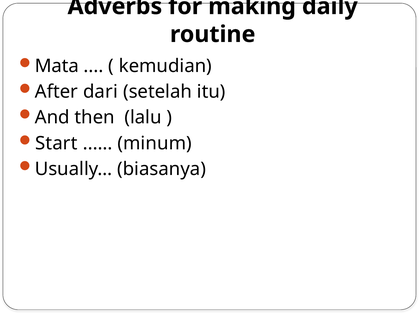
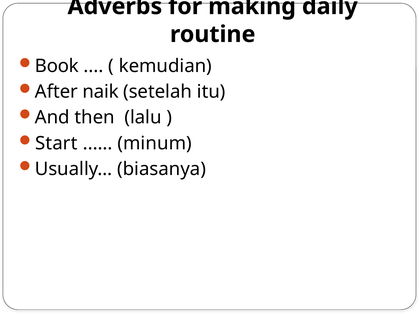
Mata: Mata -> Book (57, 66)
dari: dari -> naik (101, 92)
